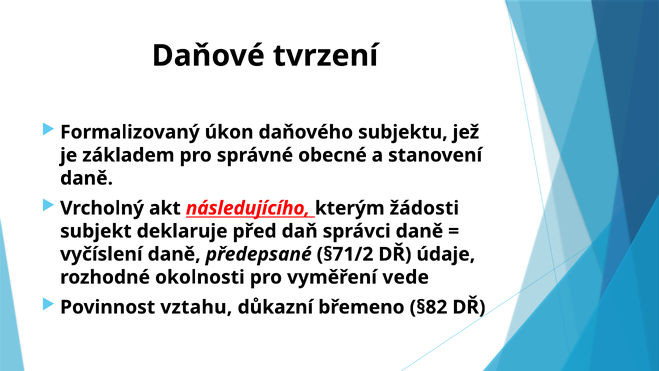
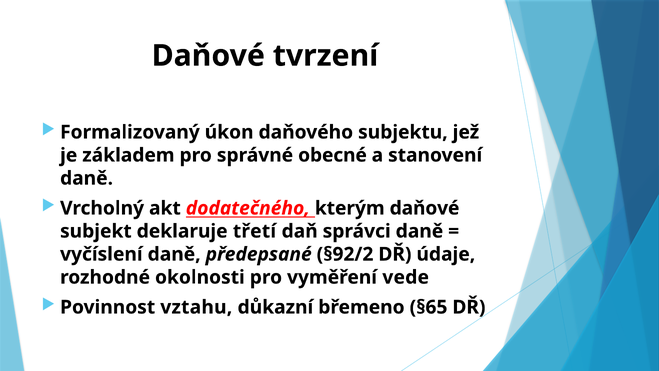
následujícího: následujícího -> dodatečného (248, 208)
kterým žádosti: žádosti -> daňové (425, 208)
před: před -> třetí (254, 231)
§71/2: §71/2 -> §92/2 (345, 254)
§82: §82 -> §65 (429, 307)
